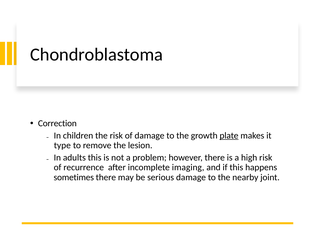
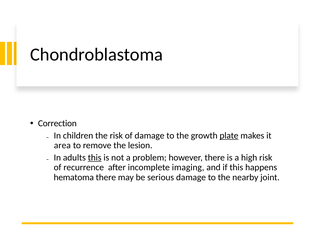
type: type -> area (62, 146)
this underline: none -> present (95, 158)
sometimes: sometimes -> hematoma (74, 178)
